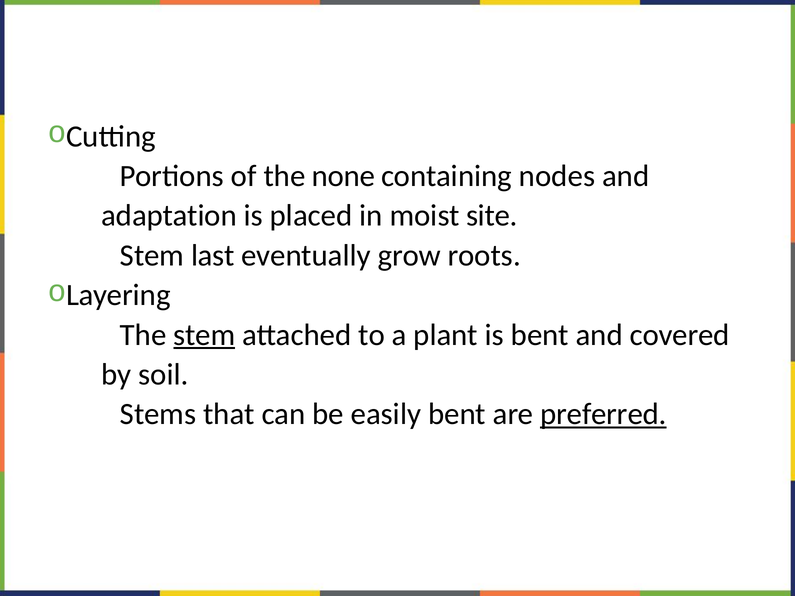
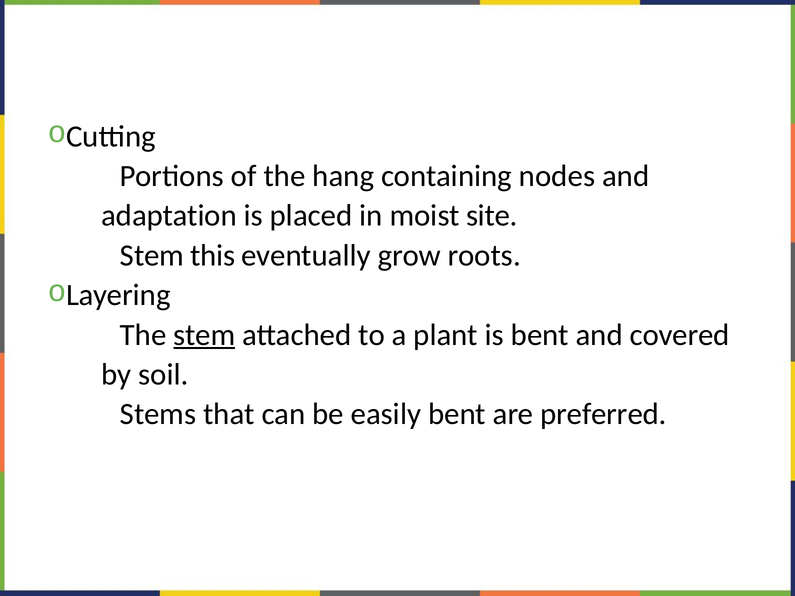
none: none -> hang (343, 176)
last: last -> this (213, 256)
preferred underline: present -> none (603, 414)
